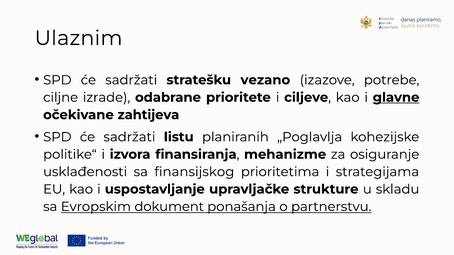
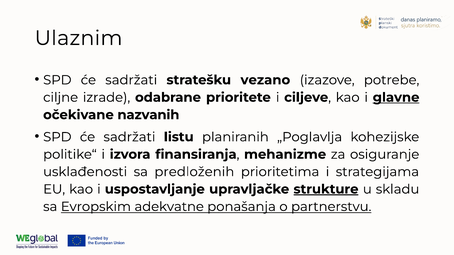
zahtijeva: zahtijeva -> nazvanih (148, 115)
finansijskog: finansijskog -> predloženih (194, 172)
strukture underline: none -> present (326, 189)
dokument: dokument -> adekvatne (169, 207)
